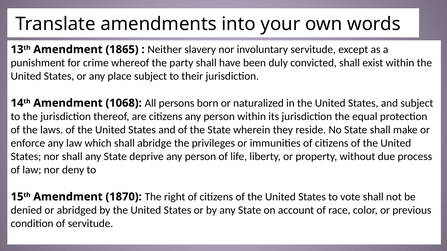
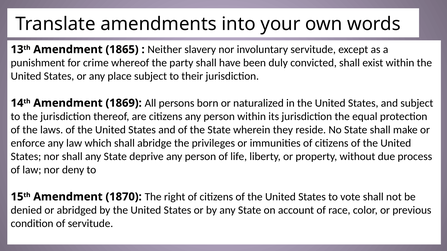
1068: 1068 -> 1869 (124, 103)
